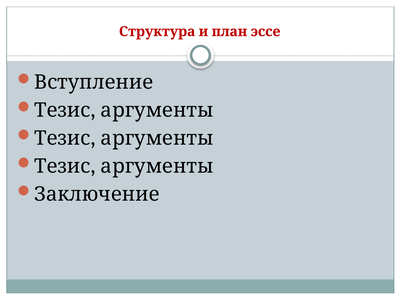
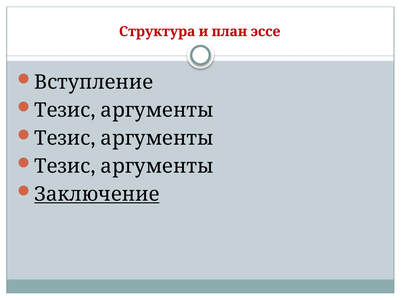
Заключение underline: none -> present (97, 195)
